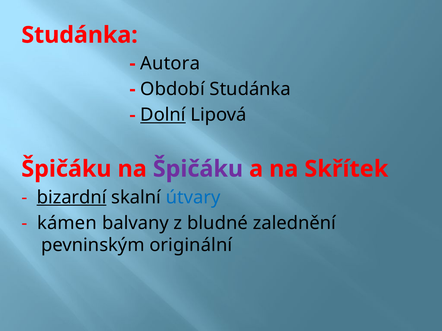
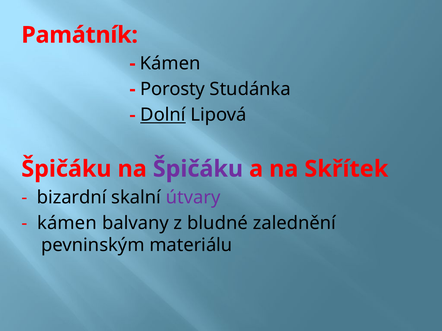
Studánka: Studánka -> Památník (80, 35)
Autora: Autora -> Kámen (170, 63)
Období: Období -> Porosty (173, 89)
bizardní underline: present -> none (72, 198)
útvary colour: blue -> purple (193, 198)
originální: originální -> materiálu (191, 245)
